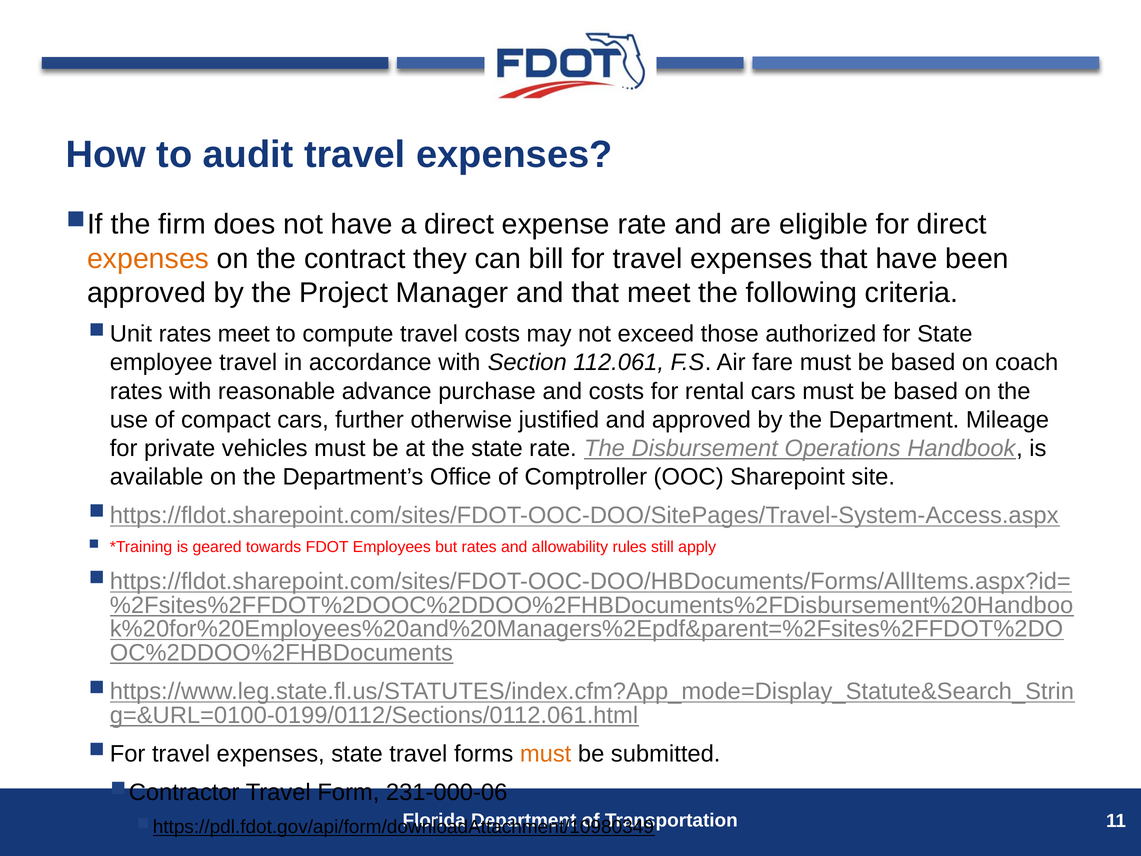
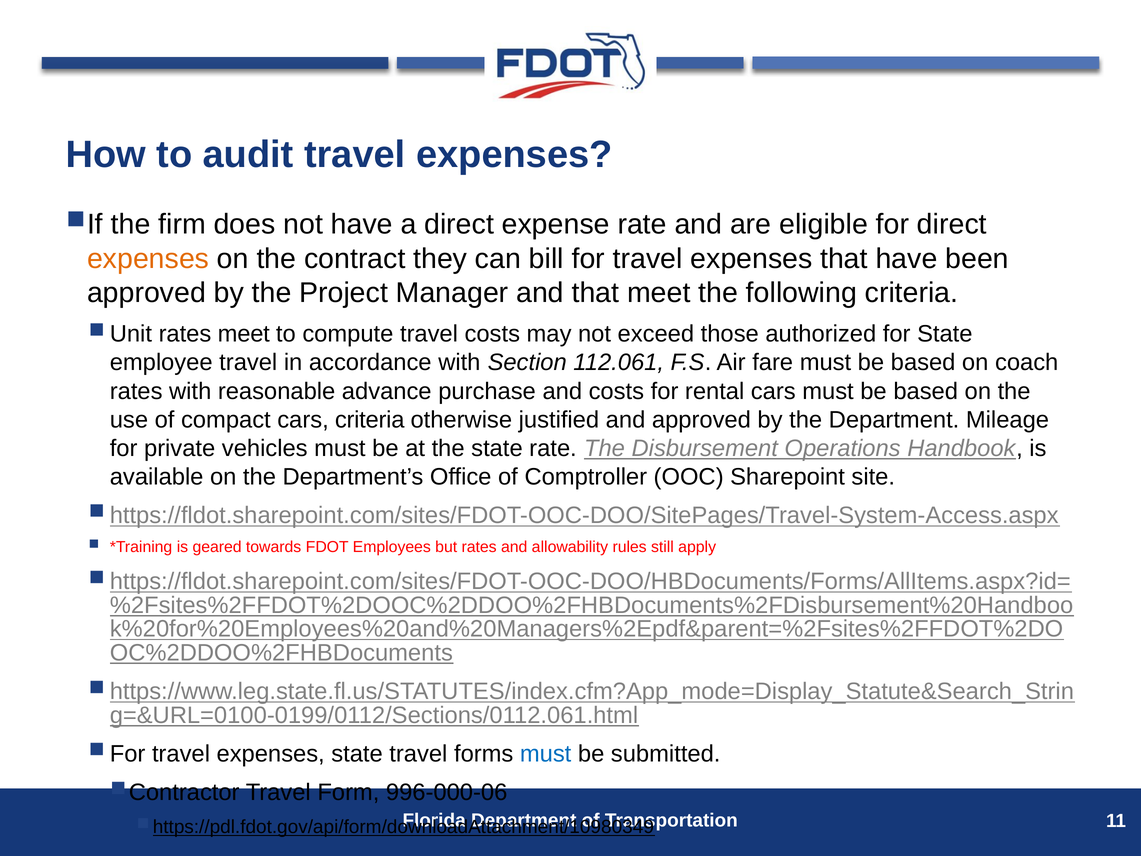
cars further: further -> criteria (370, 420)
must colour: orange -> blue (546, 754)
231-000-06: 231-000-06 -> 996-000-06 (447, 792)
